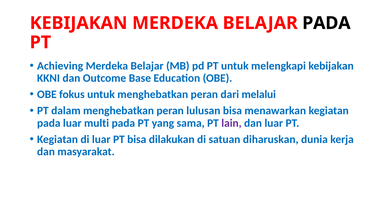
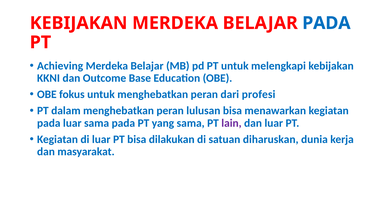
PADA colour: black -> blue (326, 23)
melalui: melalui -> profesi (259, 95)
luar multi: multi -> sama (97, 123)
